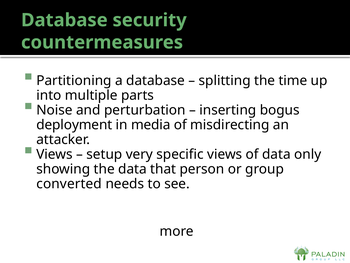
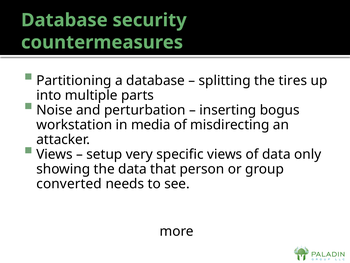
time: time -> tires (293, 81)
deployment: deployment -> workstation (74, 125)
